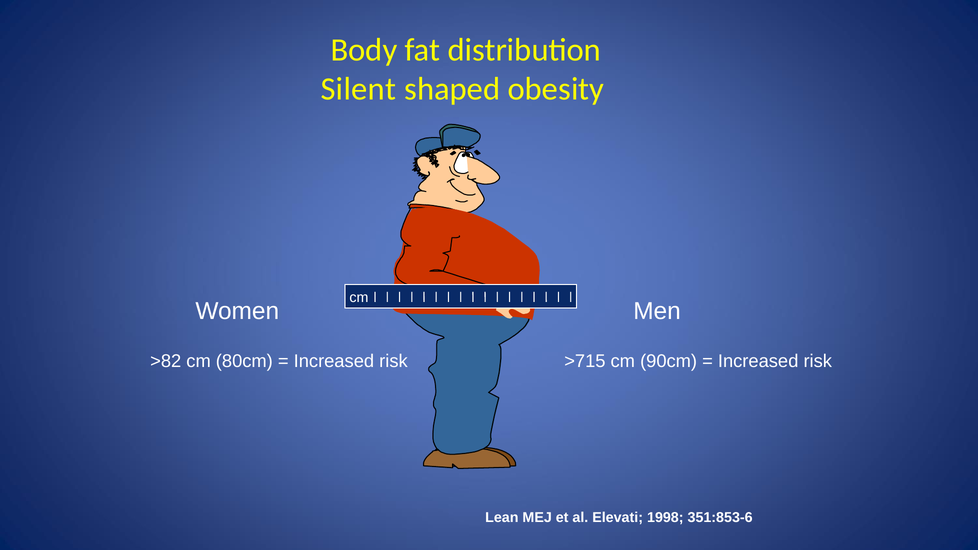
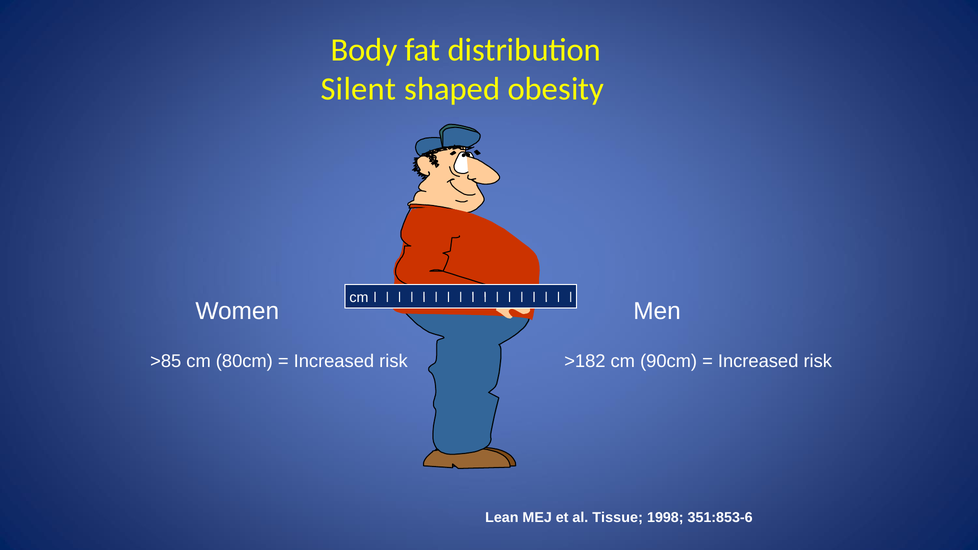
>82: >82 -> >85 (166, 361)
>715: >715 -> >182 (585, 361)
Elevati: Elevati -> Tissue (618, 518)
